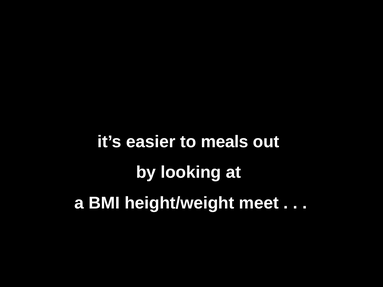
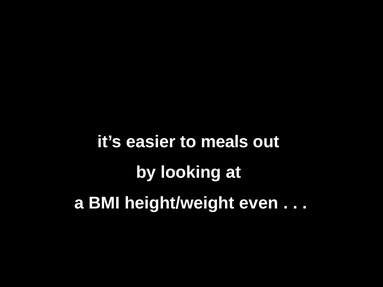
meet: meet -> even (259, 203)
